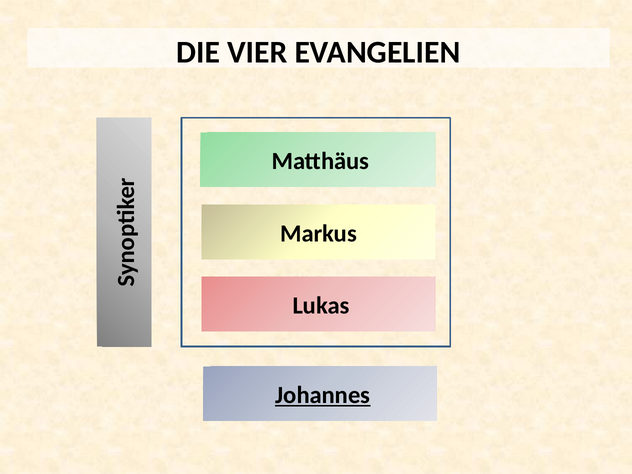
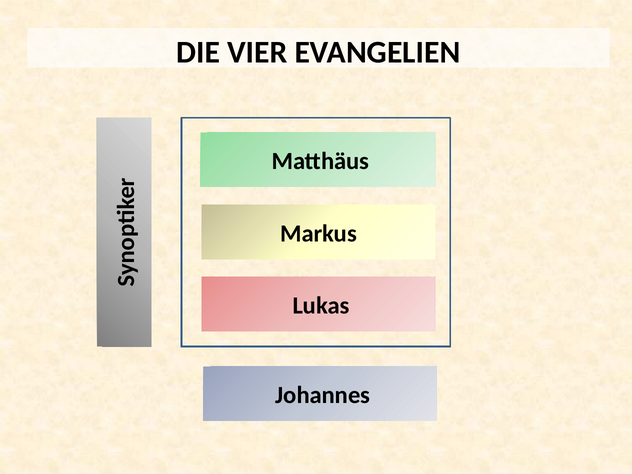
Johannes underline: present -> none (323, 395)
